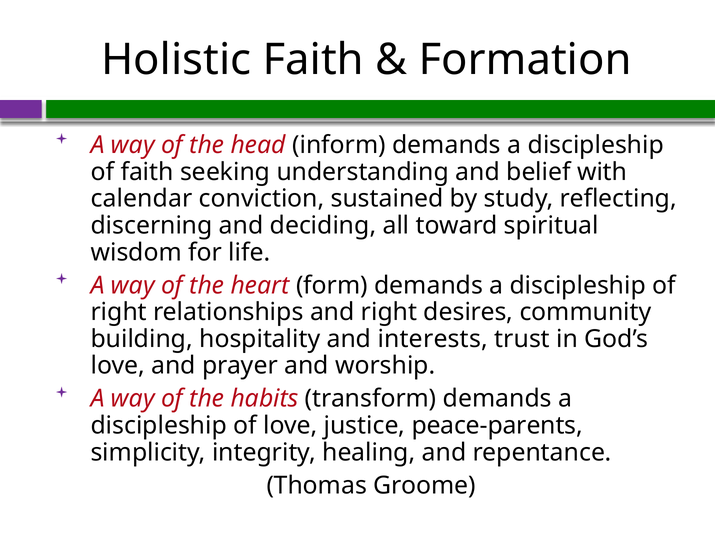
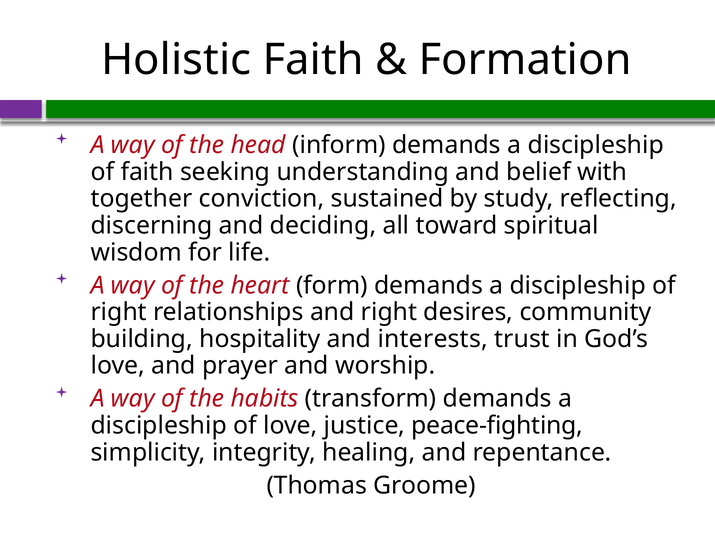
calendar: calendar -> together (142, 199)
peace-parents: peace-parents -> peace-fighting (497, 426)
